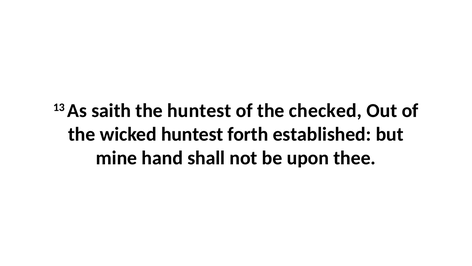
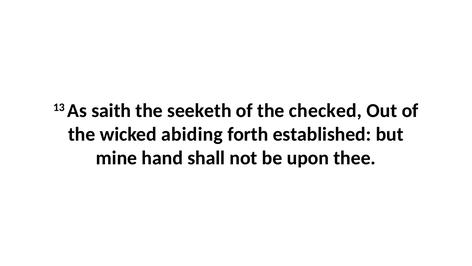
the huntest: huntest -> seeketh (199, 111)
wicked huntest: huntest -> abiding (192, 134)
